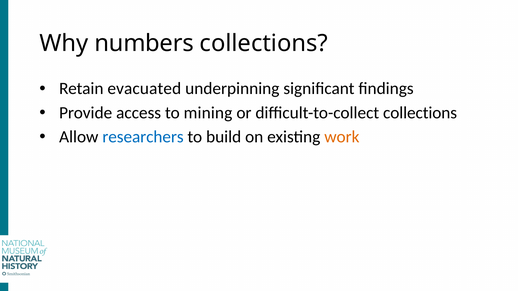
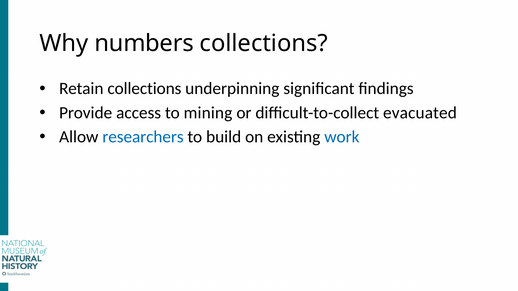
Retain evacuated: evacuated -> collections (144, 89)
difficult-to-collect collections: collections -> evacuated (420, 113)
work colour: orange -> blue (342, 137)
